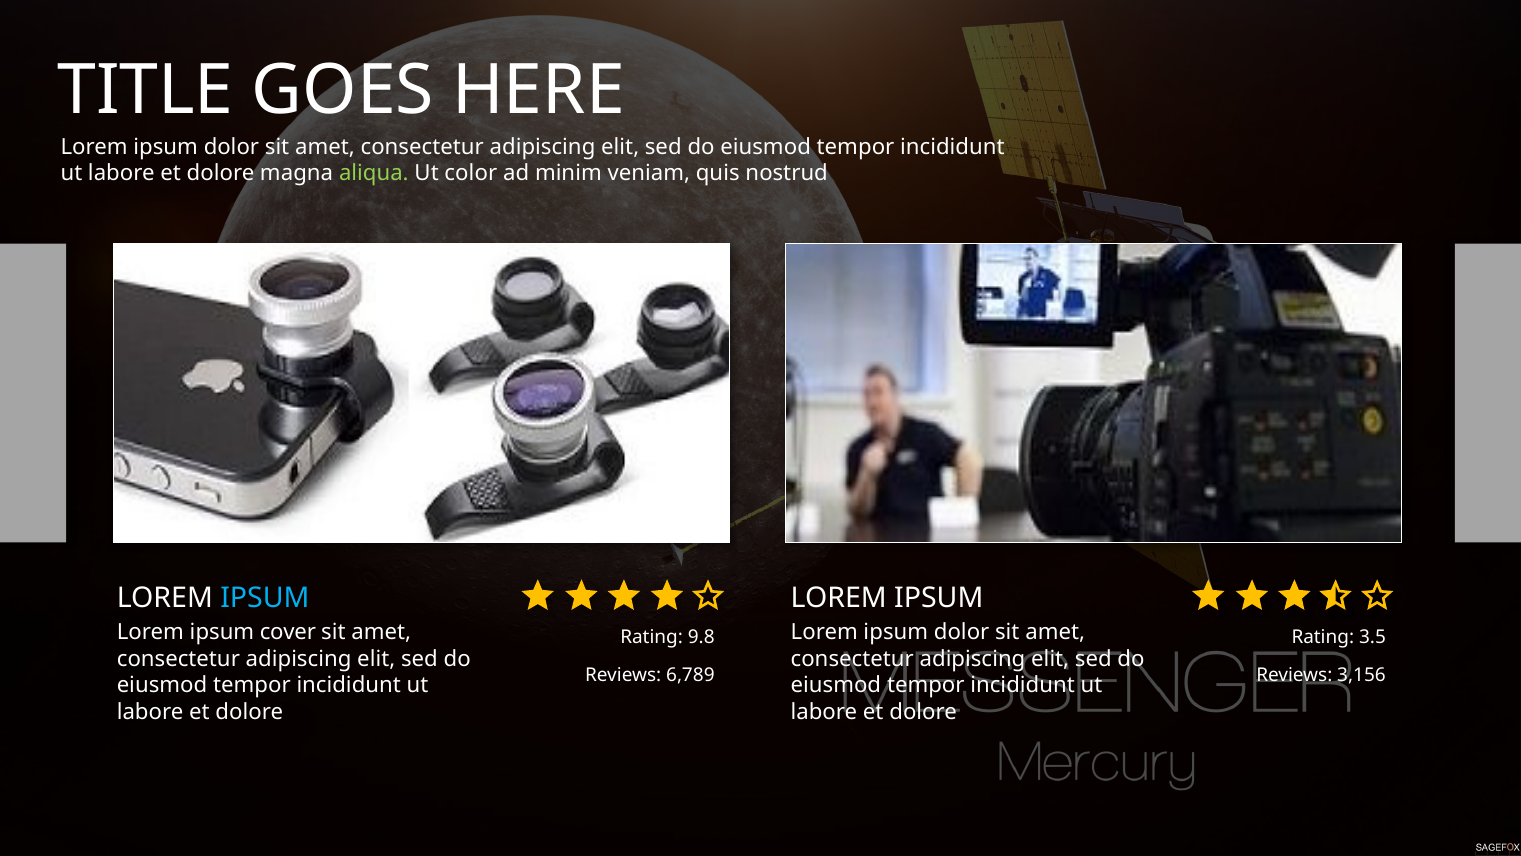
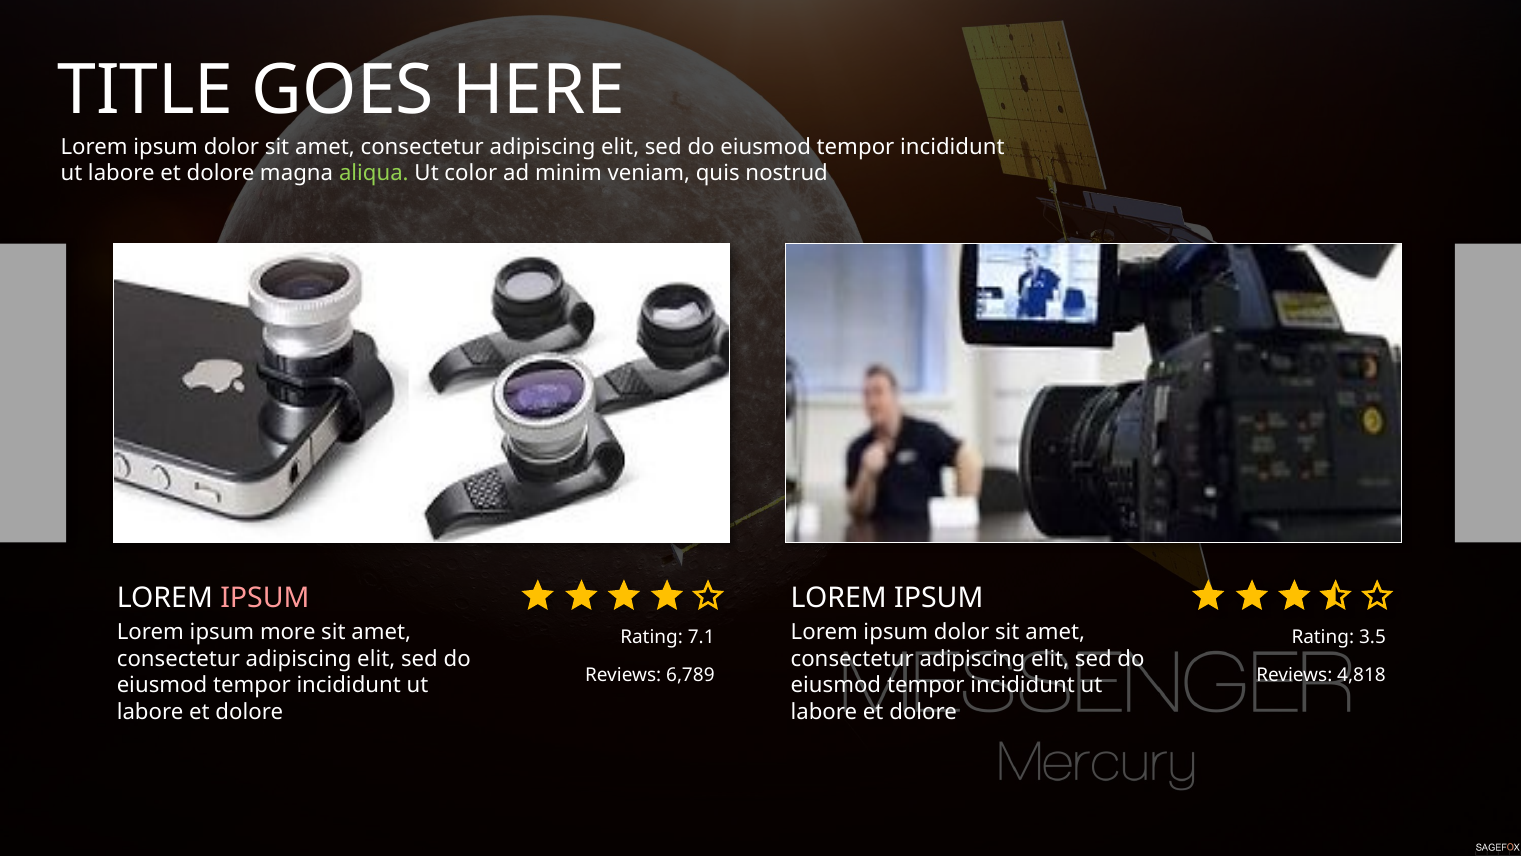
IPSUM colour: light blue -> pink (265, 598)
cover: cover -> more (288, 632)
9.8: 9.8 -> 7.1 (701, 637)
3,156: 3,156 -> 4,818 (1362, 675)
